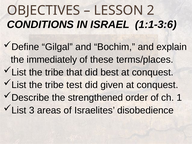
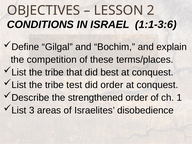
immediately: immediately -> competition (52, 60)
did given: given -> order (112, 85)
